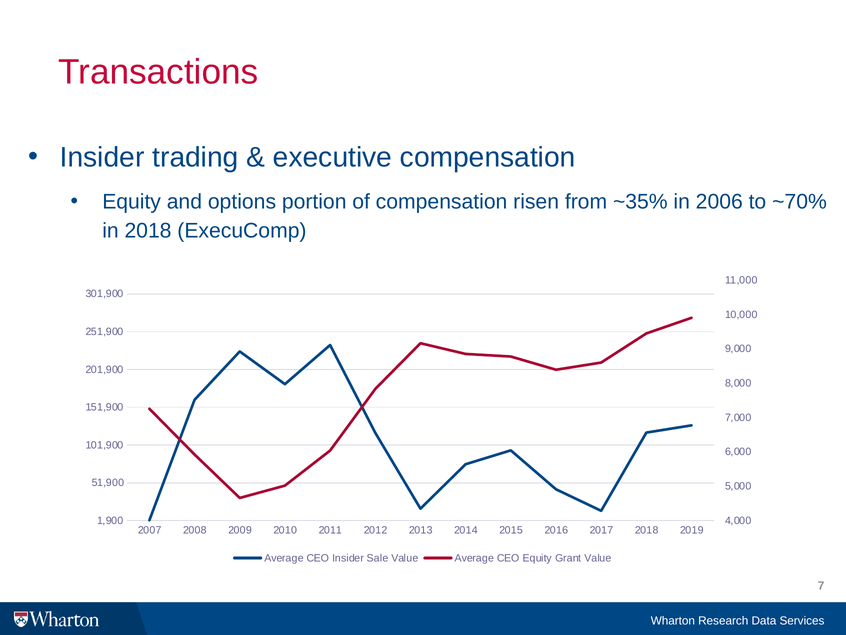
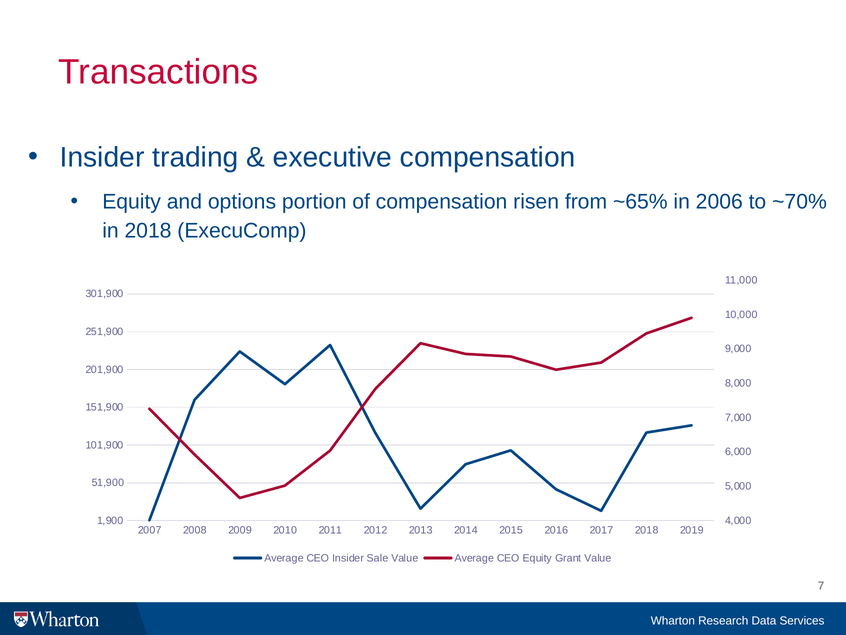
~35%: ~35% -> ~65% (640, 202)
